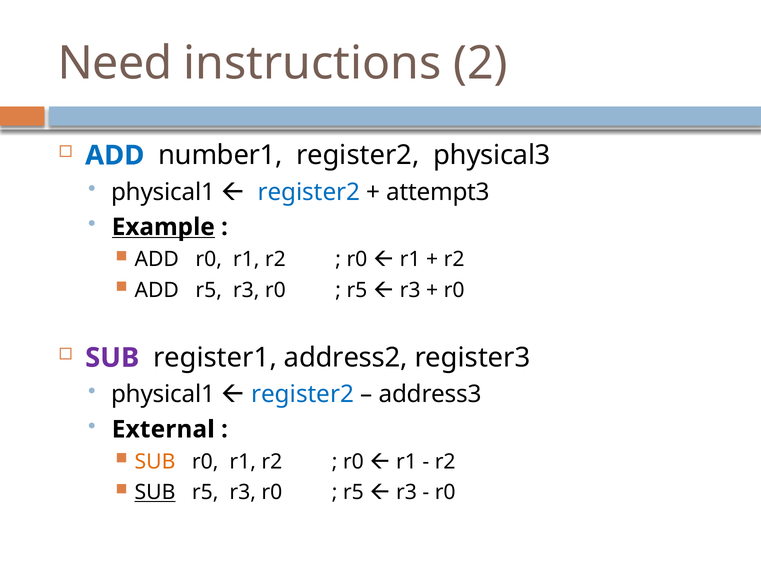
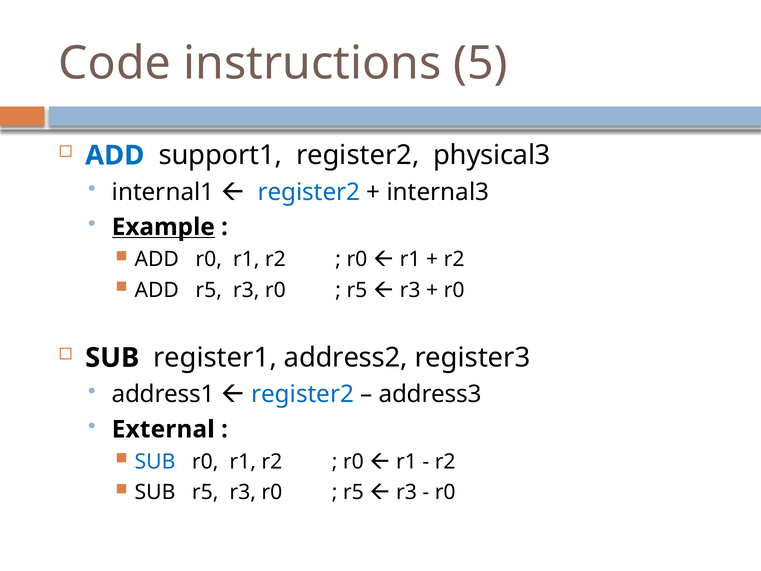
Need: Need -> Code (115, 63)
2: 2 -> 5 (481, 63)
number1: number1 -> support1 (220, 155)
physical1: physical1 -> internal1 (163, 192)
attempt3: attempt3 -> internal3 (438, 192)
SUB colour: purple -> black (112, 358)
physical1: physical1 -> address1 (163, 394)
SUB colour: orange -> blue (155, 461)
SUB underline: present -> none (155, 492)
